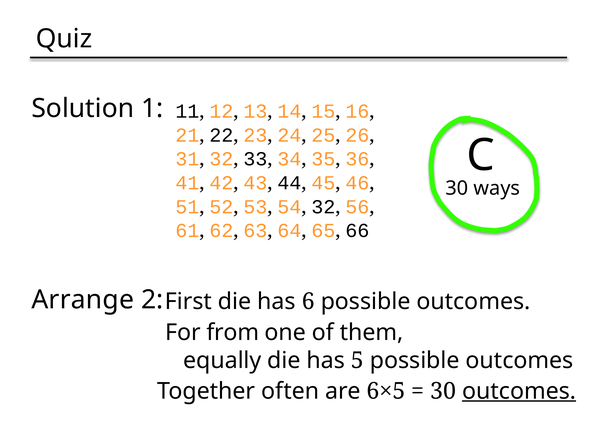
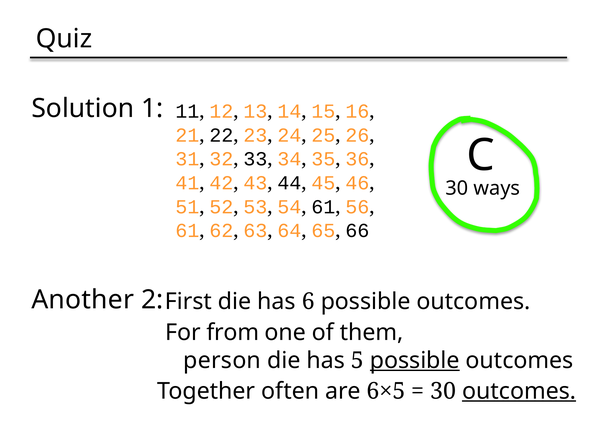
32: 32 -> 61 (324, 207)
Arrange: Arrange -> Another (83, 300)
equally: equally -> person (222, 360)
possible underline: none -> present (415, 360)
